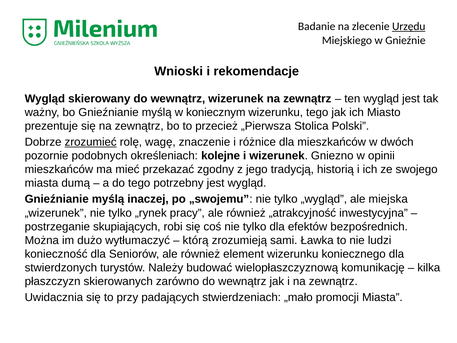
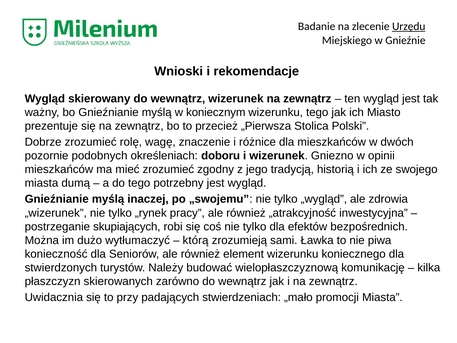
zrozumieć underline: present -> none (91, 142)
kolejne: kolejne -> doboru (221, 156)
mieć przekazać: przekazać -> zrozumieć (168, 169)
miejska: miejska -> zdrowia (388, 199)
ludzi: ludzi -> piwa (380, 240)
